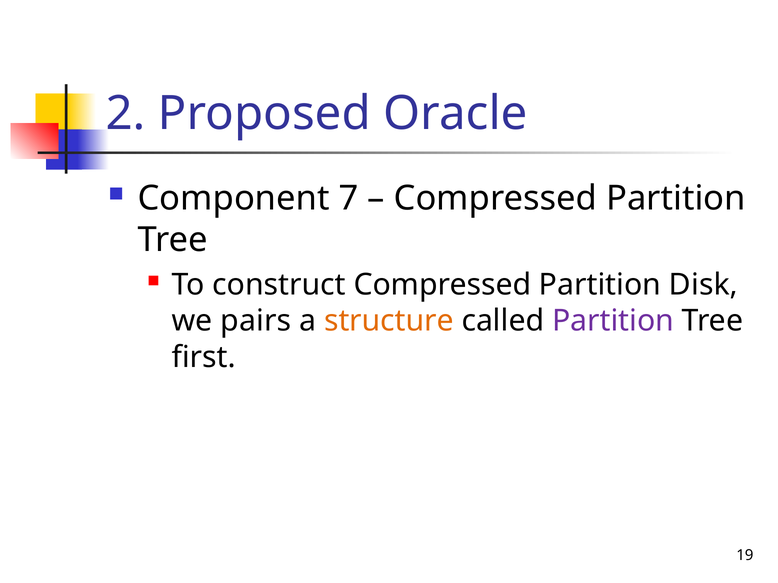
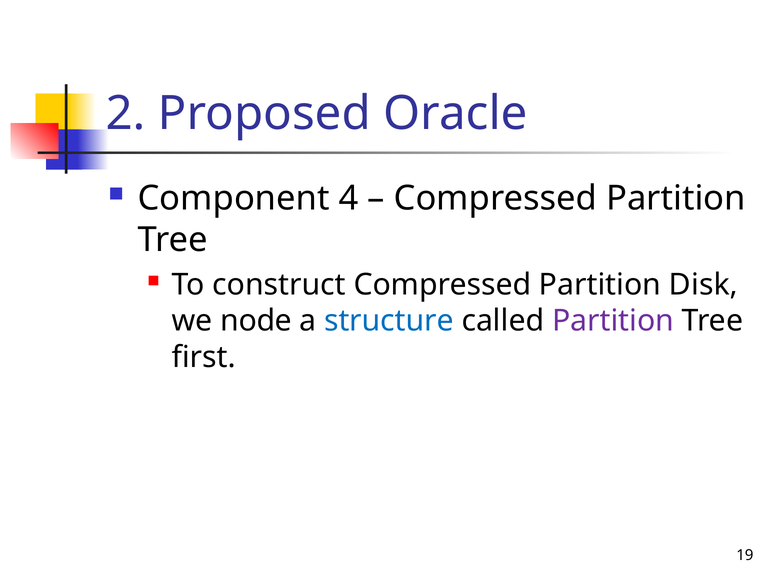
7: 7 -> 4 (349, 199)
pairs: pairs -> node (256, 321)
structure colour: orange -> blue (389, 321)
